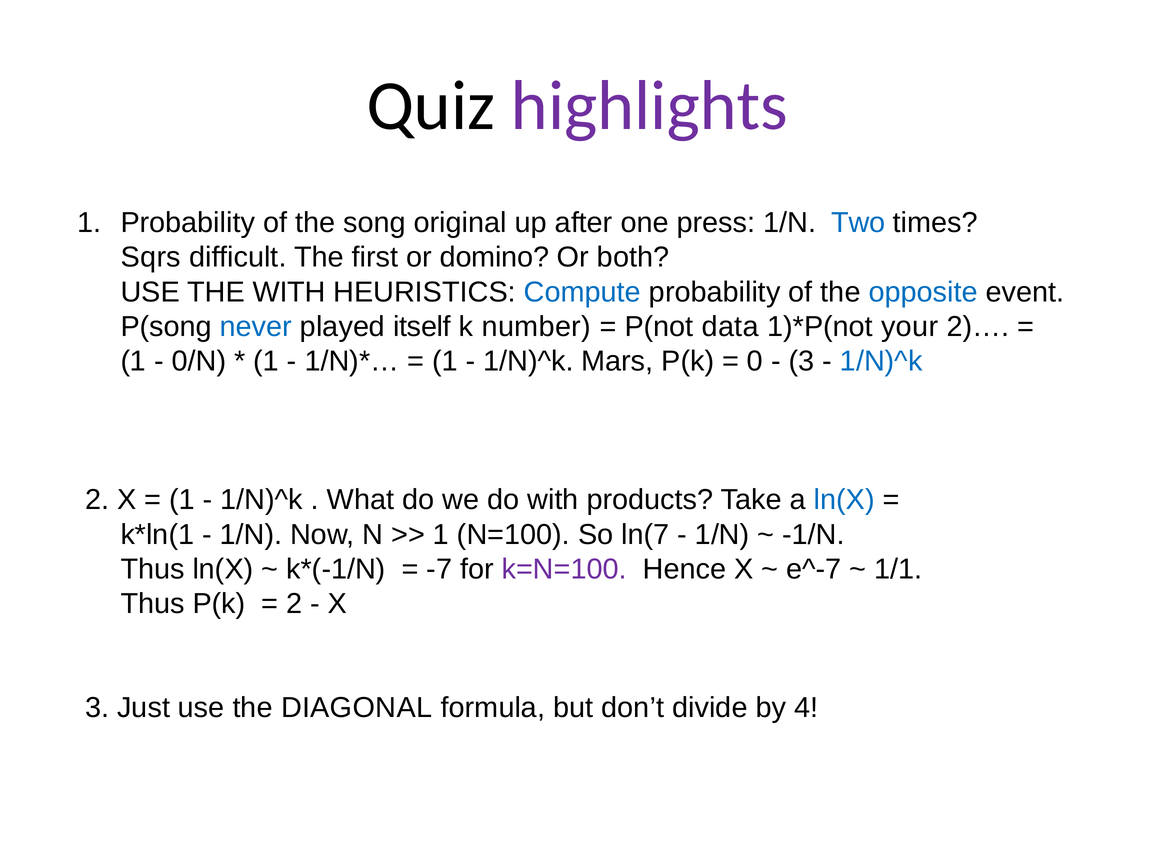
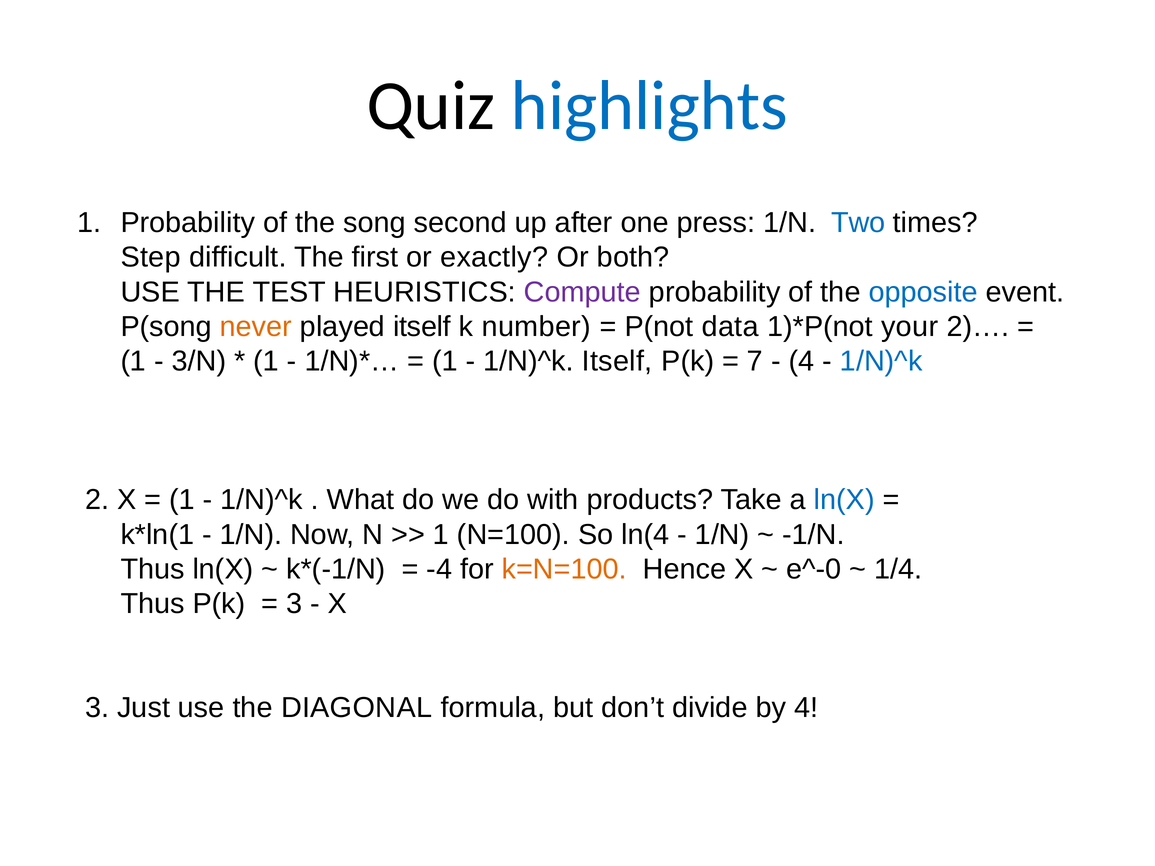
highlights colour: purple -> blue (649, 106)
original: original -> second (460, 223)
Sqrs: Sqrs -> Step (151, 258)
domino: domino -> exactly (494, 258)
THE WITH: WITH -> TEST (289, 292)
Compute colour: blue -> purple (582, 292)
never colour: blue -> orange (256, 327)
0/N: 0/N -> 3/N (199, 361)
1/N)^k Mars: Mars -> Itself (617, 361)
0: 0 -> 7 (755, 361)
3: 3 -> 4 (802, 361)
ln(7: ln(7 -> ln(4 (645, 535)
-7: -7 -> -4 (439, 569)
k=N=100 colour: purple -> orange (564, 569)
e^-7: e^-7 -> e^-0 (814, 569)
1/1: 1/1 -> 1/4 (898, 569)
2: 2 -> 3 (294, 604)
